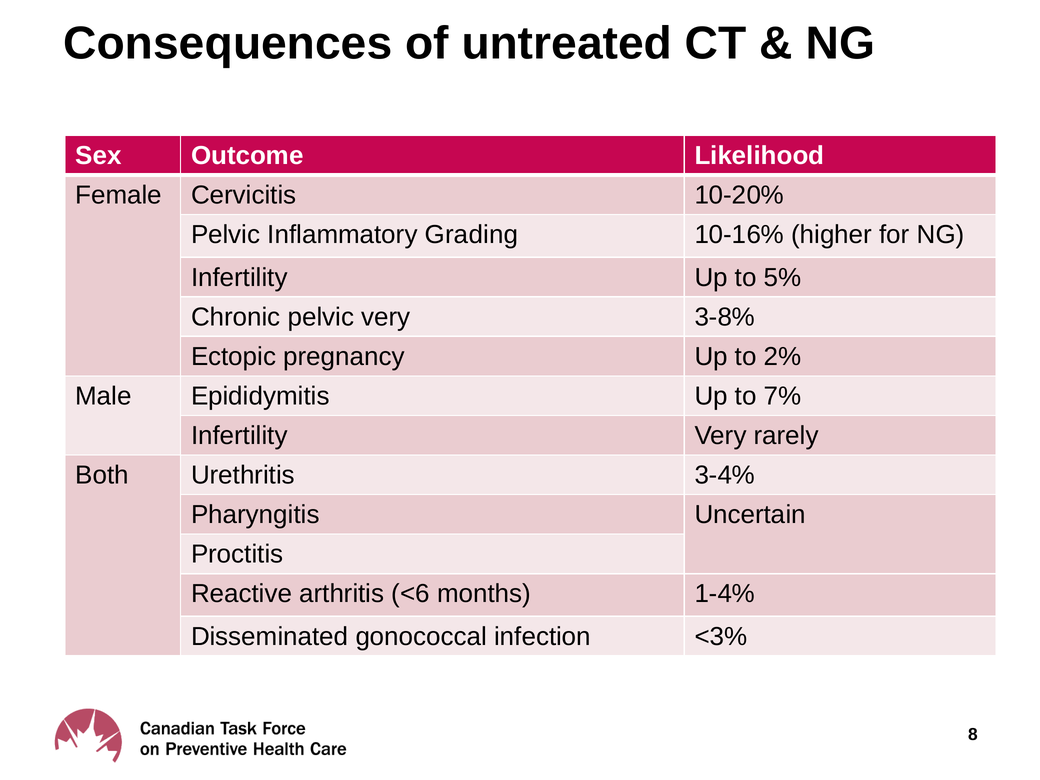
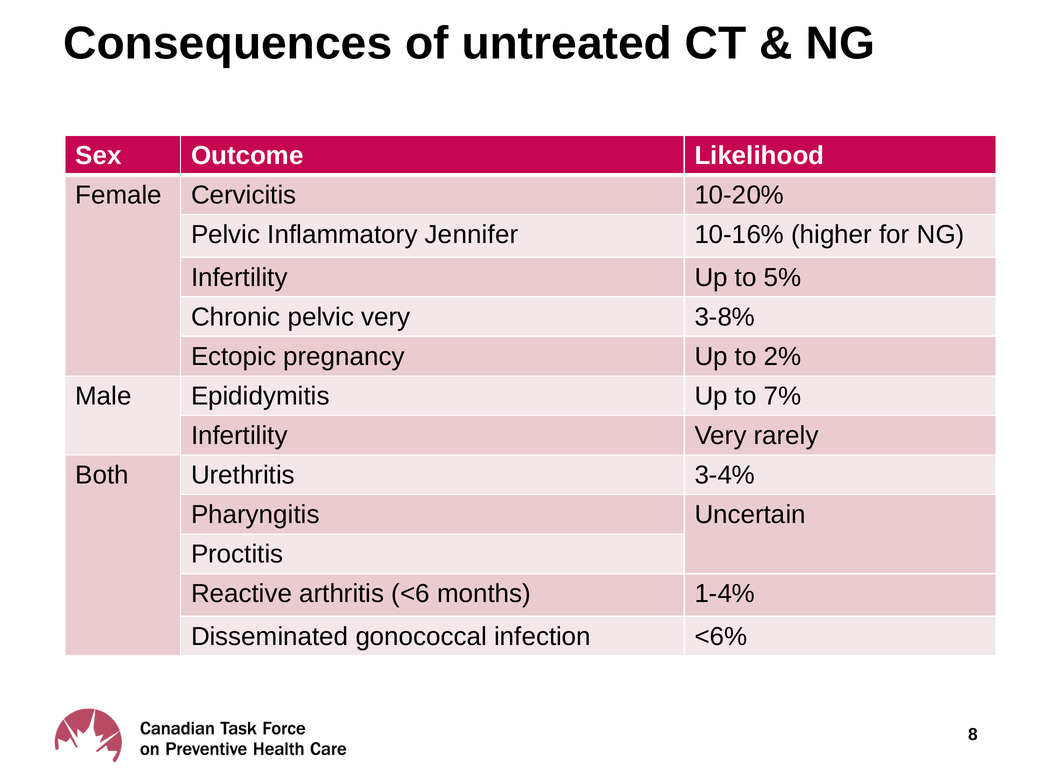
Grading: Grading -> Jennifer (472, 235)
<3%: <3% -> <6% (721, 636)
